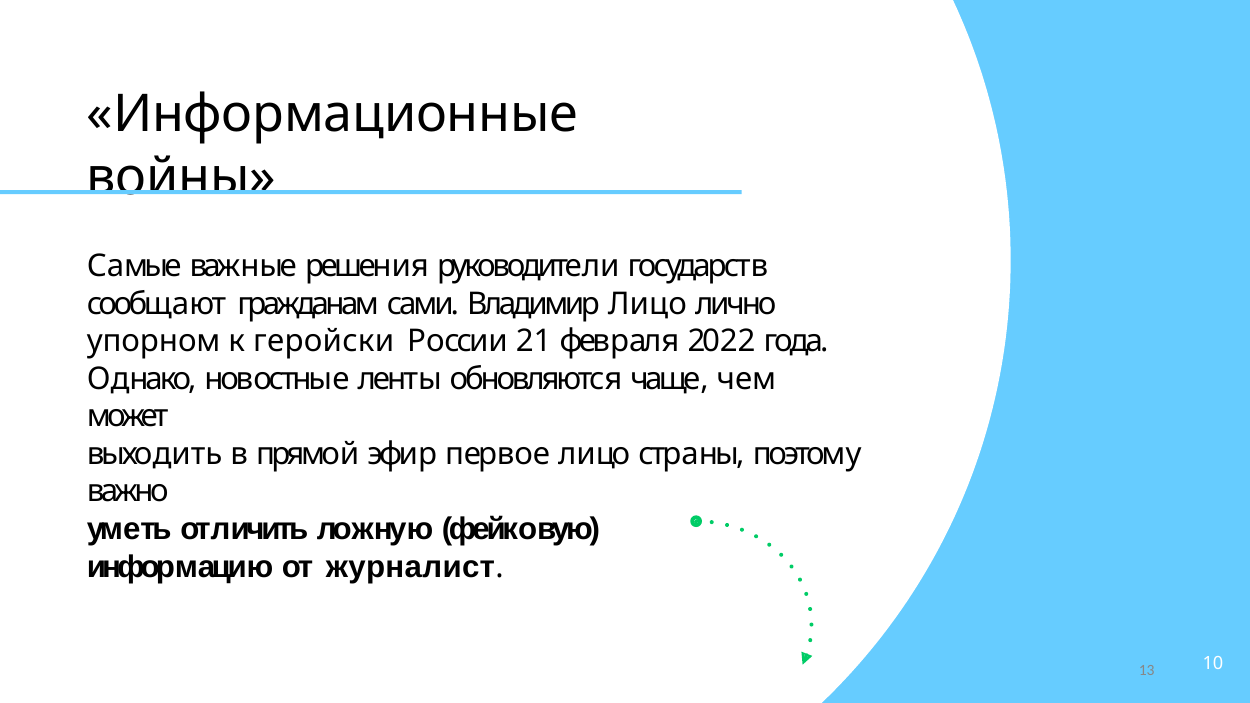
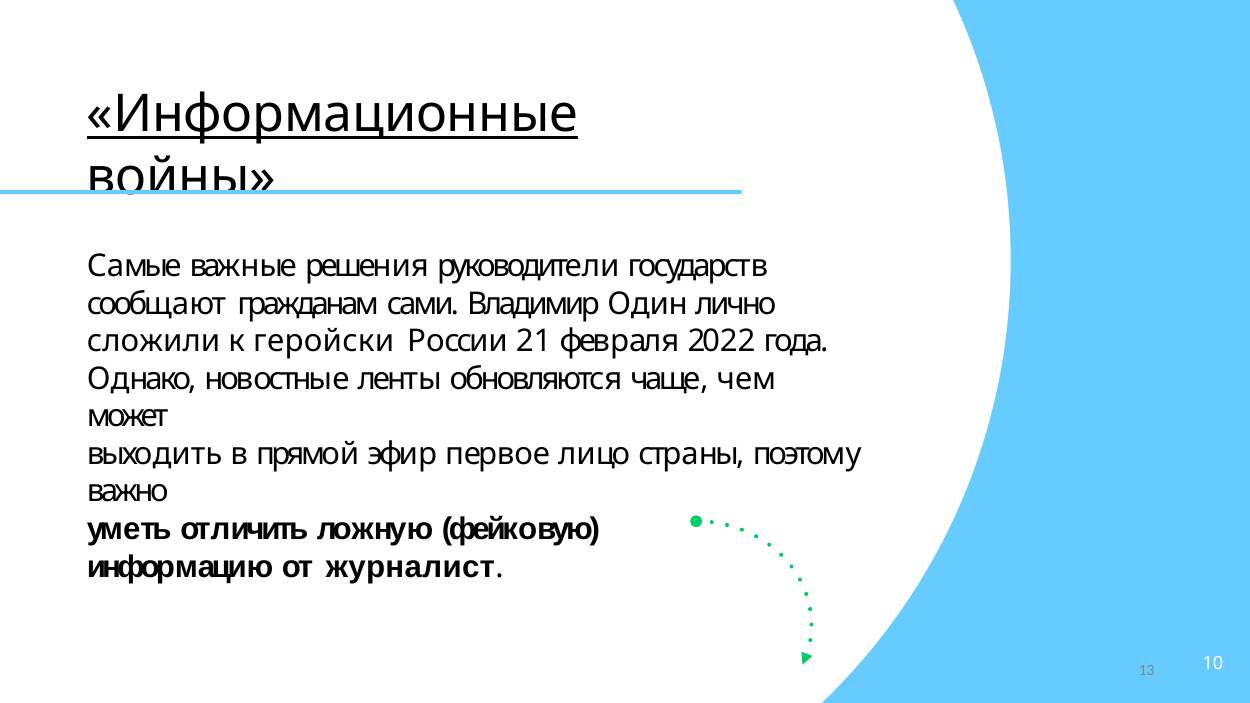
Информационные underline: none -> present (332, 115)
Владимир Лицо: Лицо -> Один (648, 304)
упорном: упорном -> сложили (154, 342)
